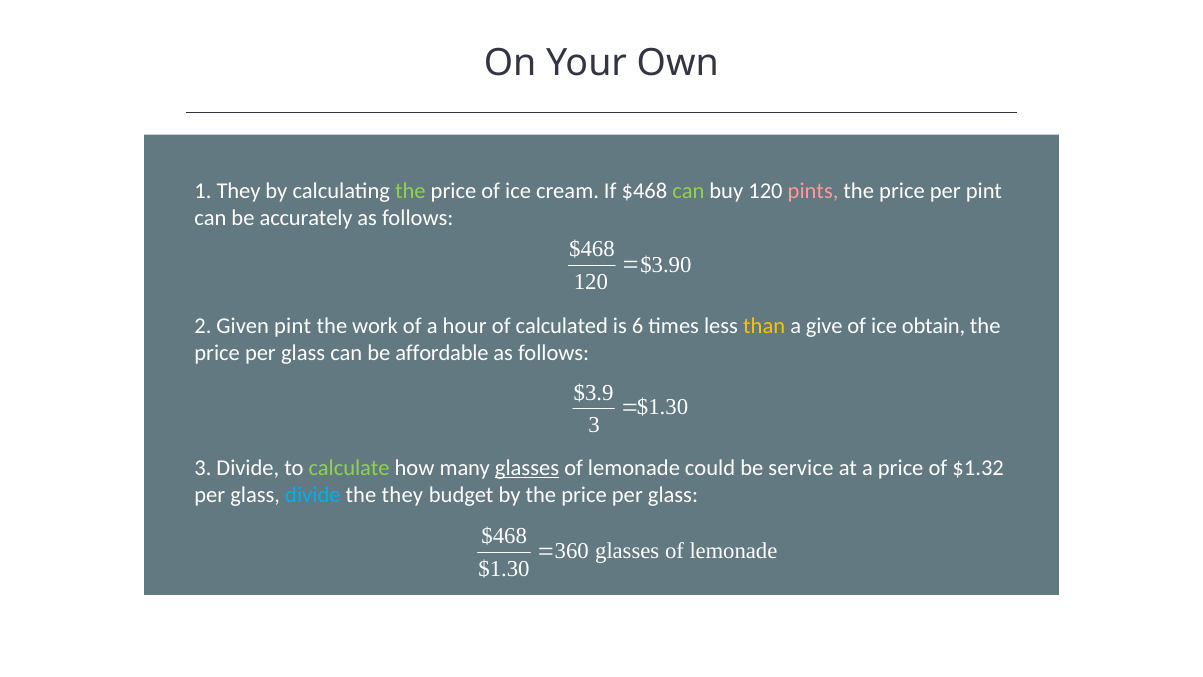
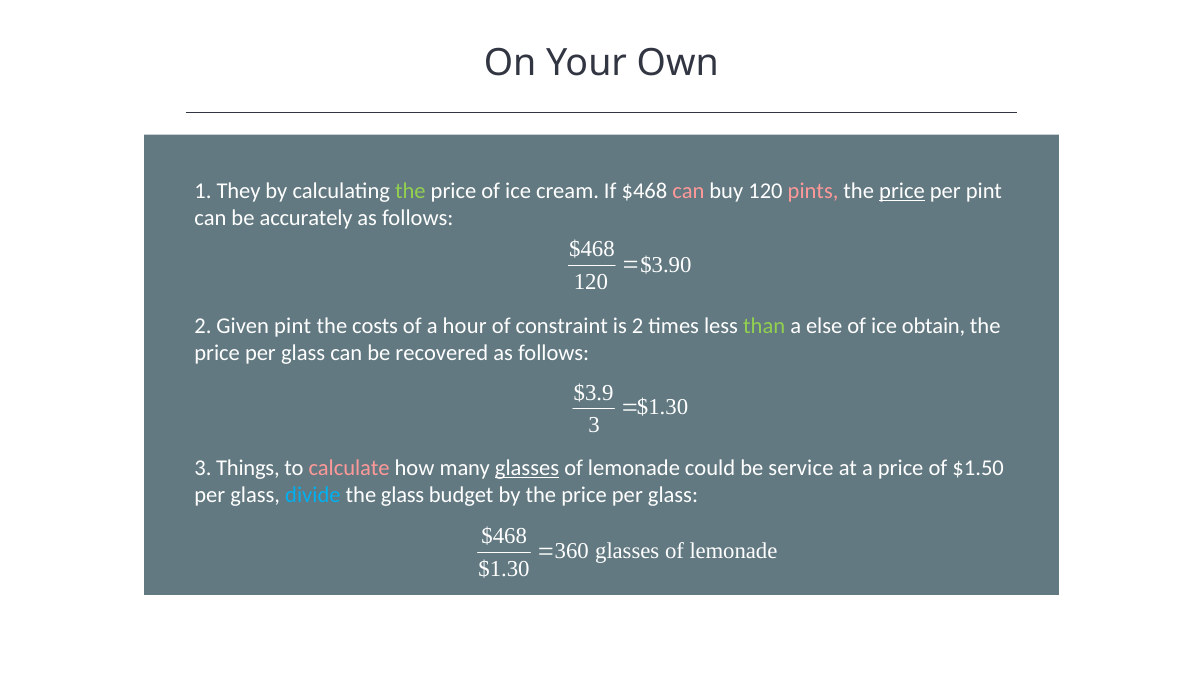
can colour: light green -> pink (688, 191)
price underline: none -> present (902, 191)
work: work -> costs (375, 326)
calculated: calculated -> constraint (562, 326)
is 6: 6 -> 2 (638, 326)
than colour: yellow -> light green (764, 326)
give: give -> else (824, 326)
affordable: affordable -> recovered (442, 353)
3 Divide: Divide -> Things (248, 467)
calculate colour: light green -> pink (349, 467)
$1.32: $1.32 -> $1.50 (978, 467)
the they: they -> glass (403, 494)
